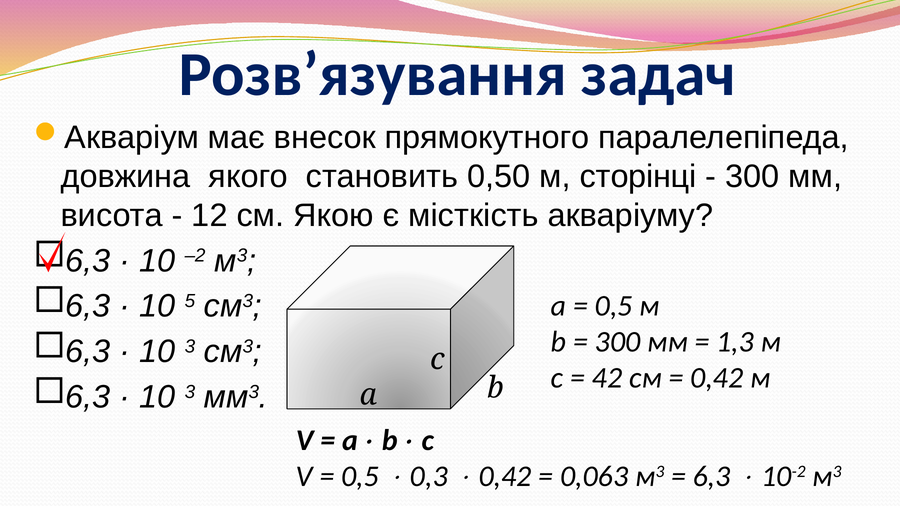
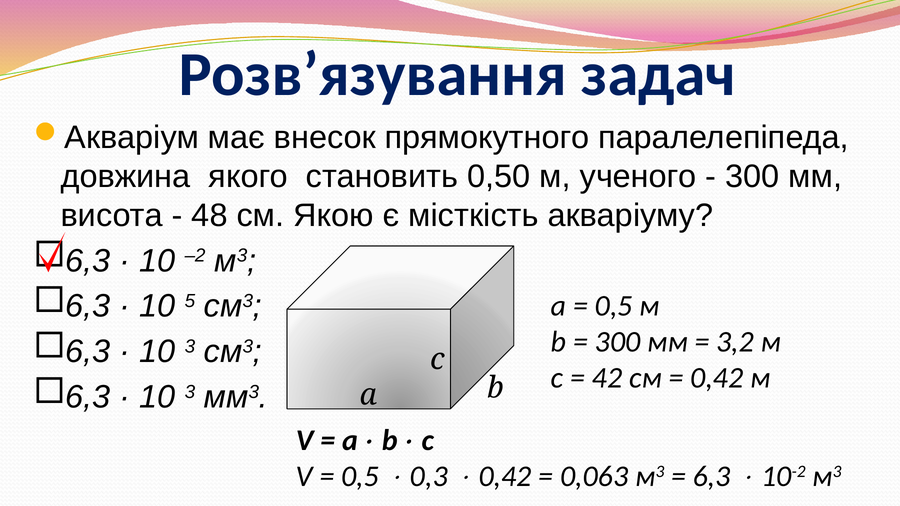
сторінці: сторінці -> ученого (638, 177)
12: 12 -> 48 (210, 216)
1,3: 1,3 -> 3,2 (735, 342)
